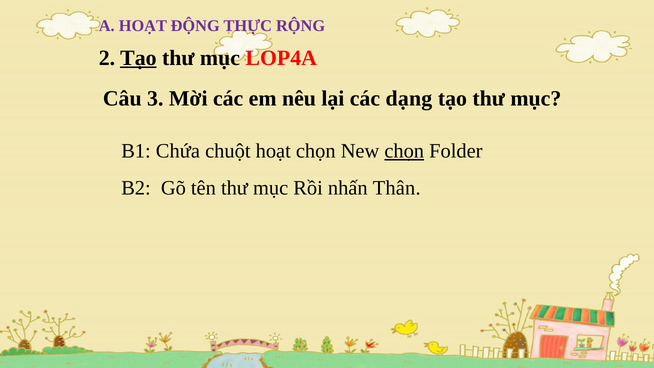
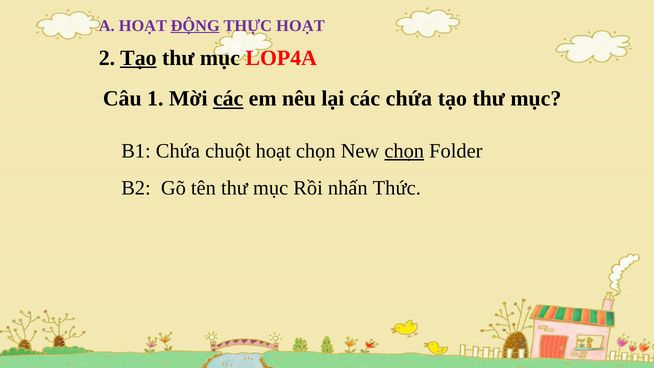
ĐỘNG underline: none -> present (195, 26)
THỰC RỘNG: RỘNG -> HOẠT (300, 26)
3: 3 -> 1 (155, 99)
các underline: none -> present (228, 99)
các dạng: dạng -> chứa (409, 99)
Thân: Thân -> Thức (397, 188)
